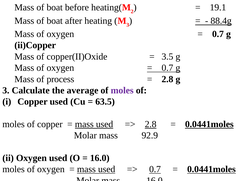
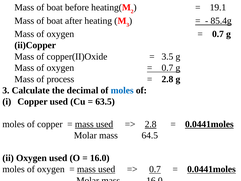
88.4g: 88.4g -> 85.4g (221, 21)
average: average -> decimal (83, 90)
moles colour: purple -> blue (122, 90)
92.9: 92.9 -> 64.5 (150, 135)
